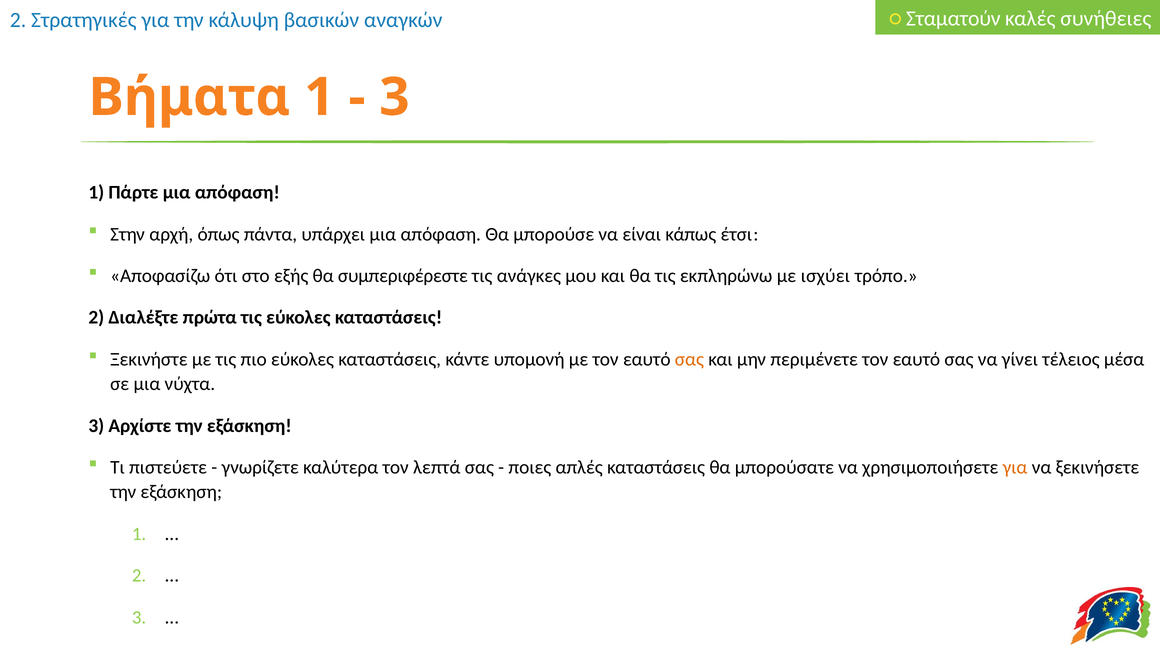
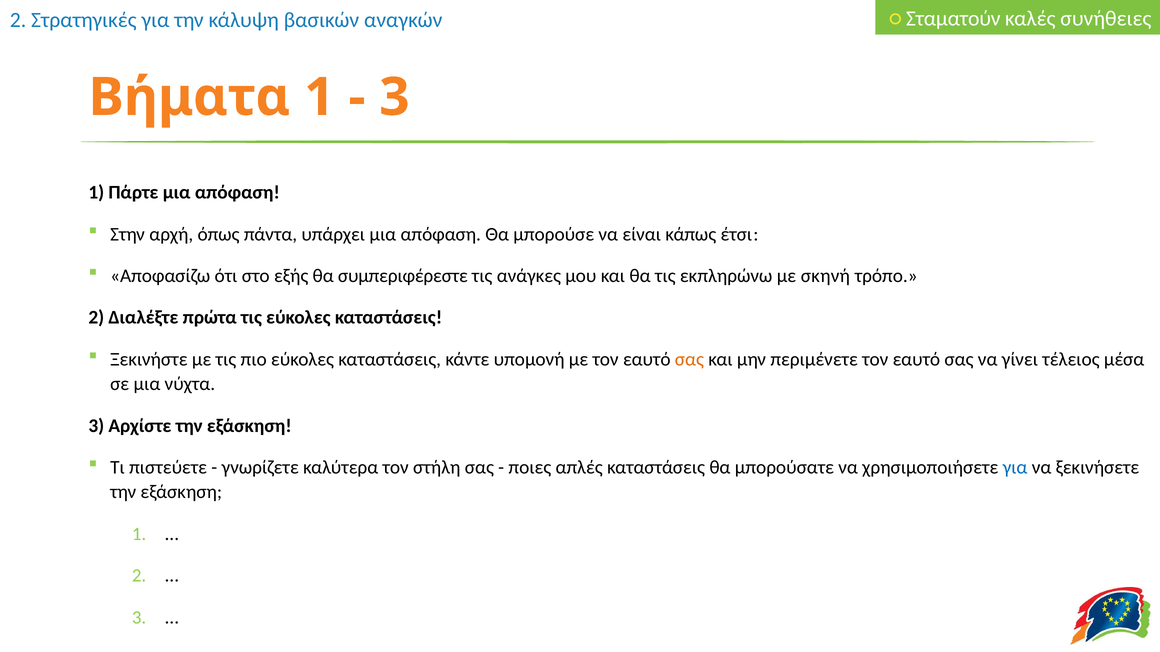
ισχύει: ισχύει -> σκηνή (825, 276)
λεπτά: λεπτά -> στήλη (437, 468)
για colour: orange -> blue (1015, 468)
